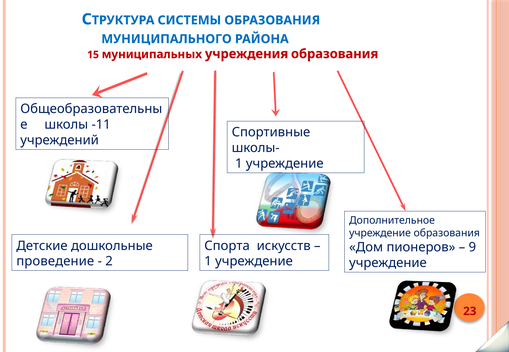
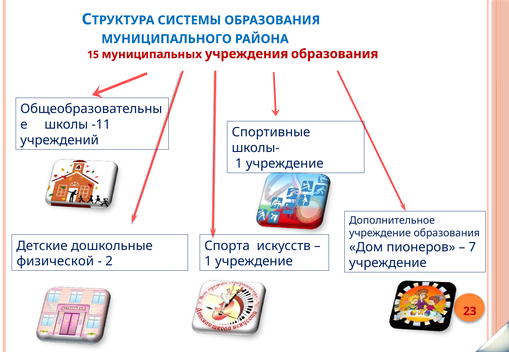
9: 9 -> 7 (472, 248)
проведение: проведение -> физической (55, 262)
